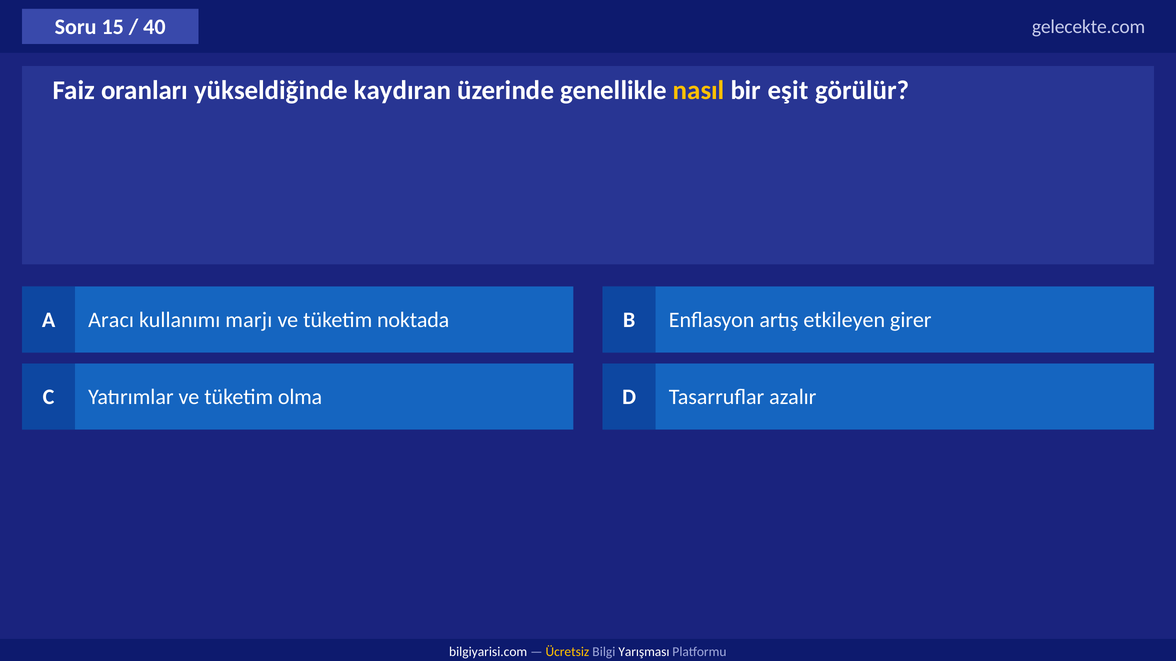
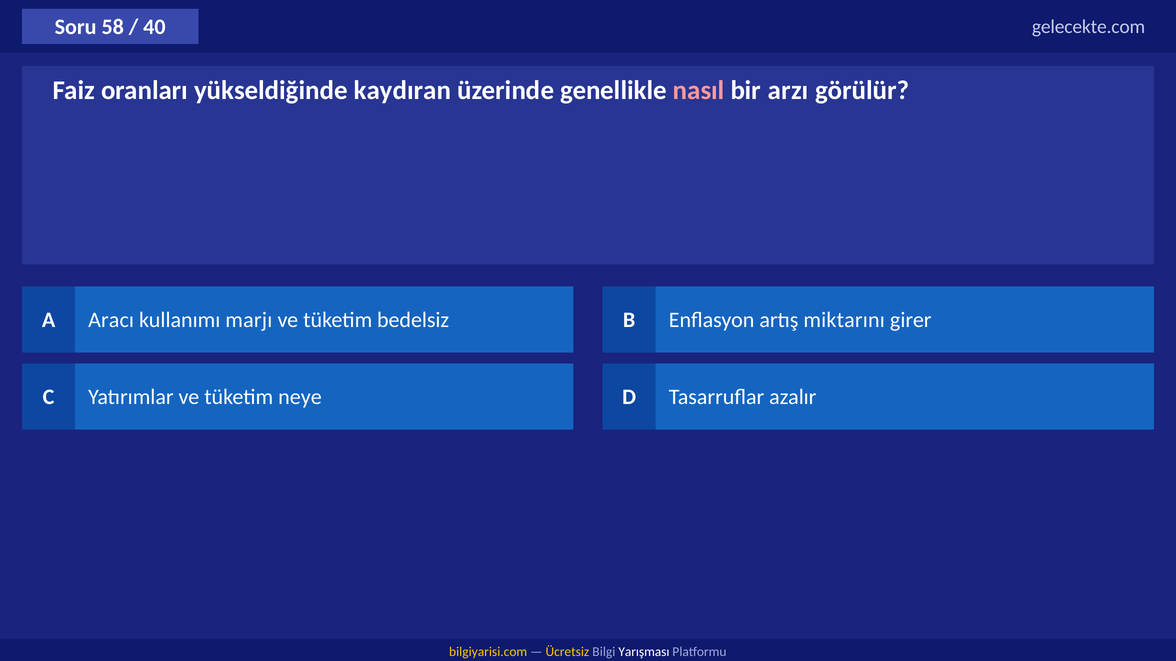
15: 15 -> 58 (113, 27)
nasıl colour: yellow -> pink (699, 91)
eşit: eşit -> arzı (788, 91)
noktada: noktada -> bedelsiz (413, 320)
etkileyen: etkileyen -> miktarını (844, 320)
olma: olma -> neye (300, 397)
bilgiyarisi.com colour: white -> yellow (488, 652)
